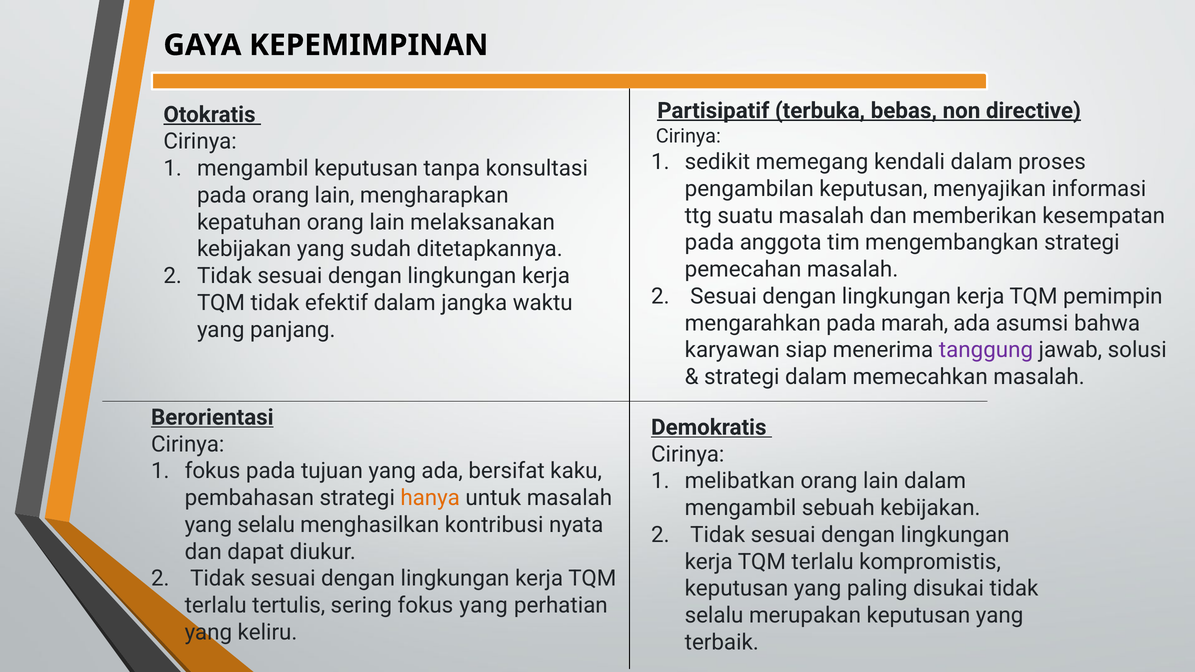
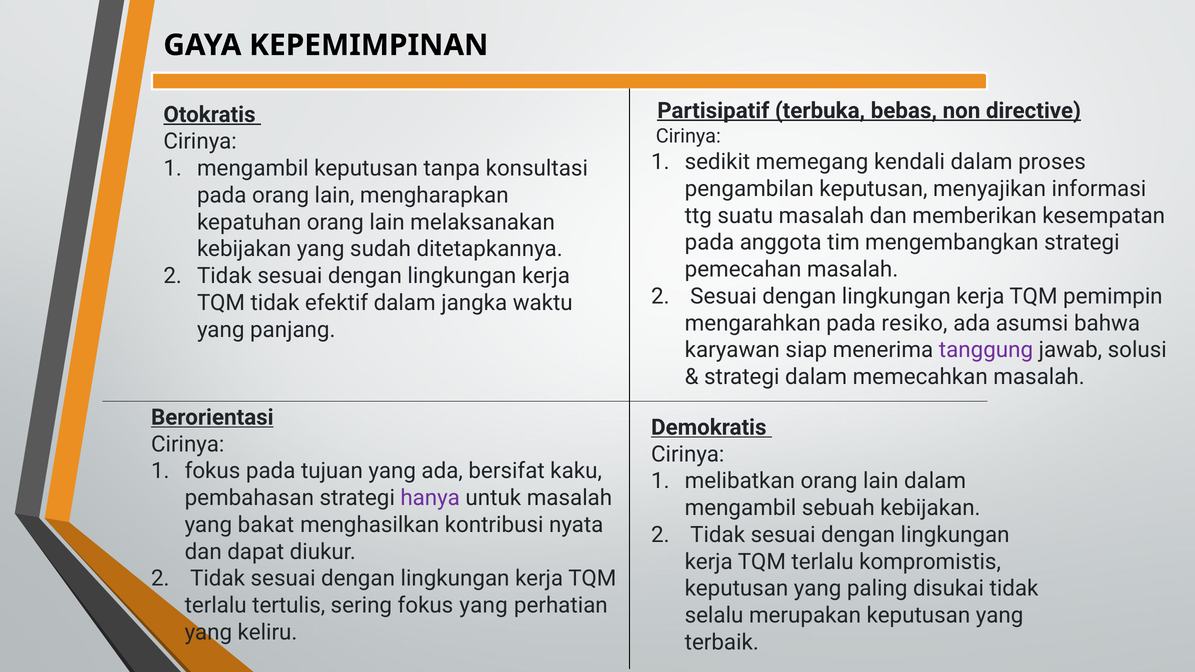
marah: marah -> resiko (914, 323)
hanya colour: orange -> purple (430, 498)
yang selalu: selalu -> bakat (266, 525)
